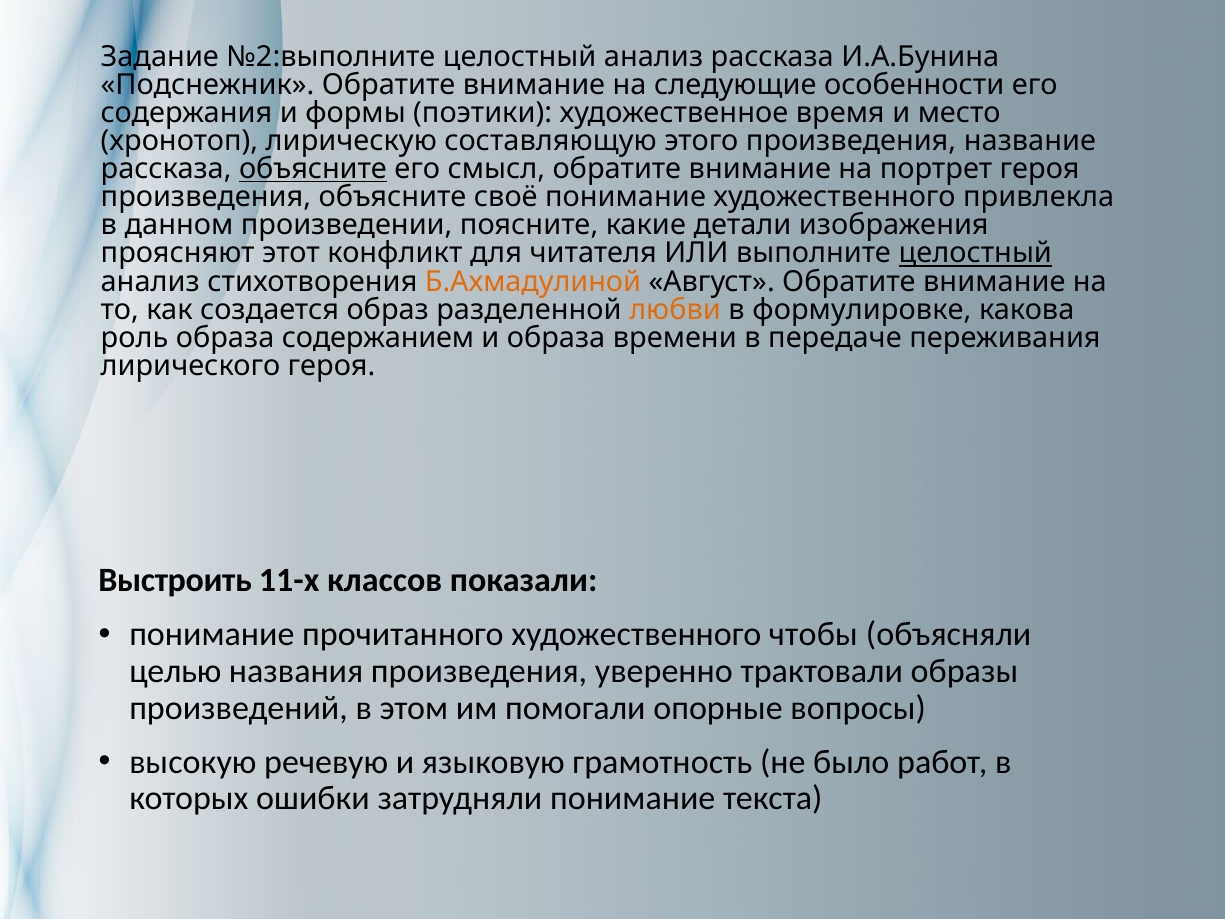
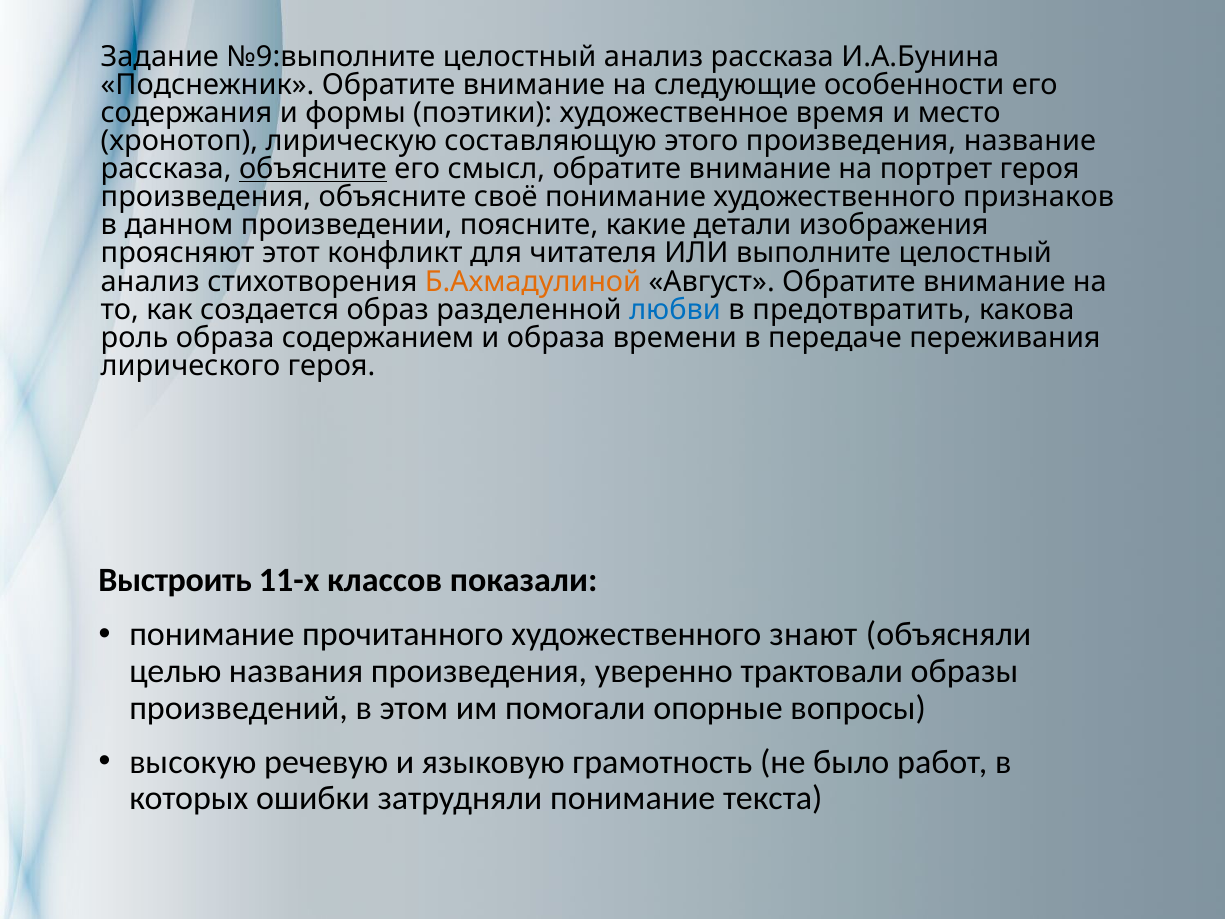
№2:выполните: №2:выполните -> №9:выполните (331, 56)
привлекла: привлекла -> признаков (1039, 197)
целостный underline: present -> none (975, 253)
любви colour: orange -> blue (675, 310)
формулировке: формулировке -> предотвратить (862, 310)
чтобы: чтобы -> знают (813, 634)
